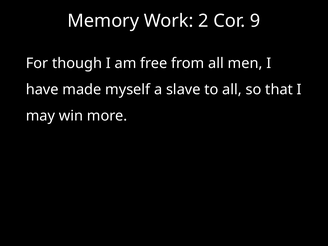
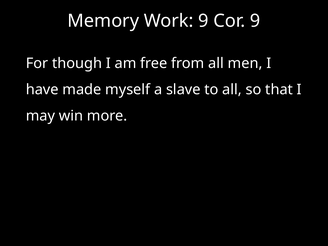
Work 2: 2 -> 9 (203, 21)
